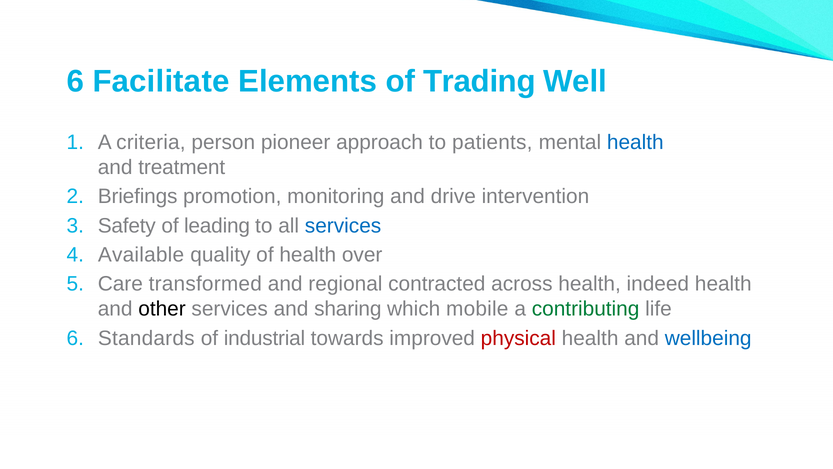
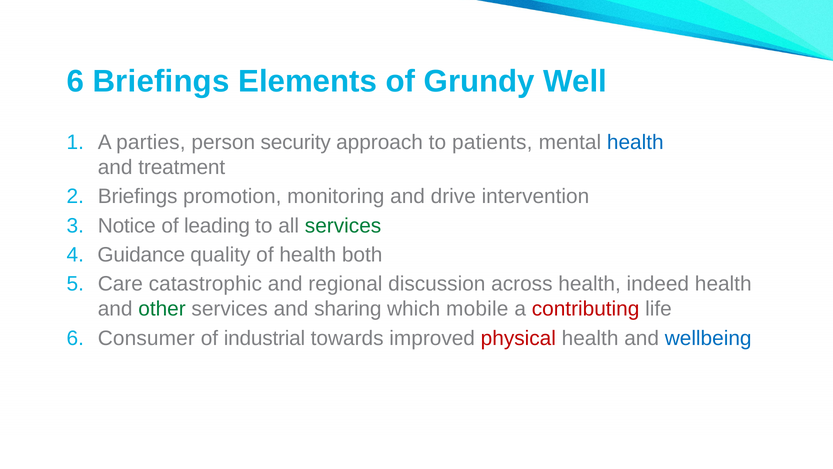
6 Facilitate: Facilitate -> Briefings (161, 81)
Trading: Trading -> Grundy (479, 81)
criteria: criteria -> parties (151, 142)
pioneer: pioneer -> security (296, 142)
Safety: Safety -> Notice (127, 226)
services colour: blue -> green (343, 226)
Available: Available -> Guidance (141, 255)
over: over -> both (362, 255)
transformed: transformed -> catastrophic (205, 284)
contracted: contracted -> discussion (437, 284)
other colour: black -> green (162, 309)
contributing colour: green -> red (586, 309)
Standards: Standards -> Consumer (146, 338)
